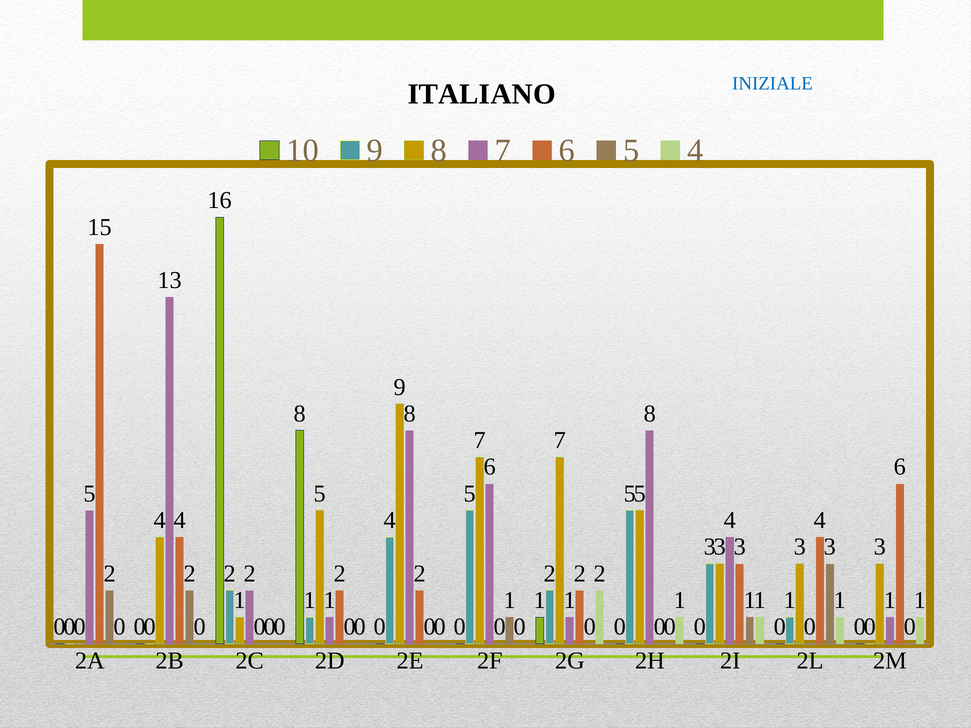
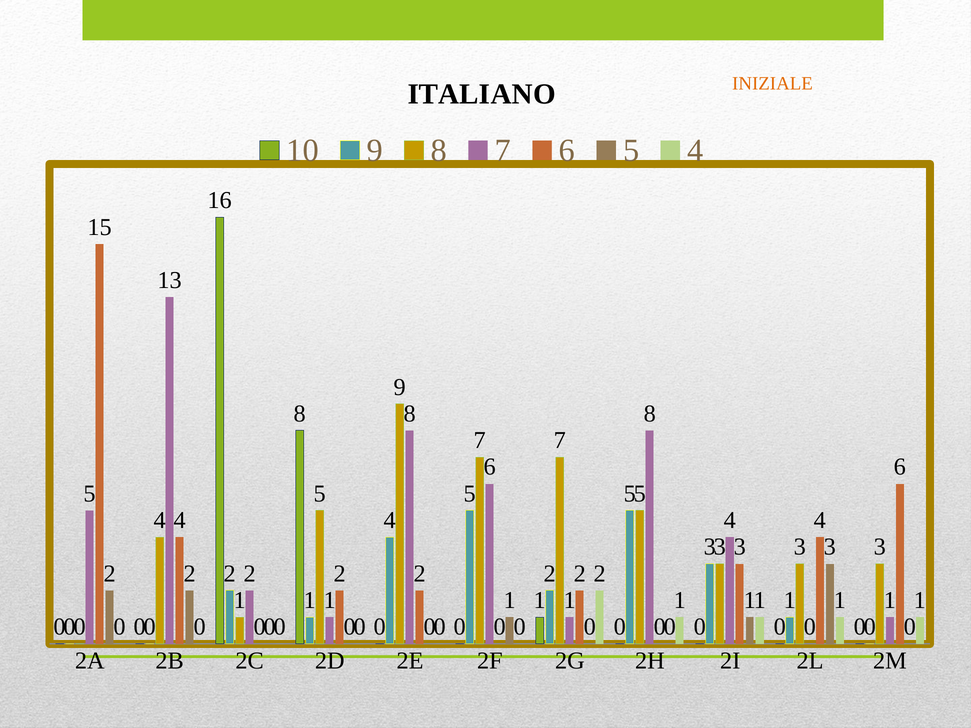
INIZIALE colour: blue -> orange (772, 83)
